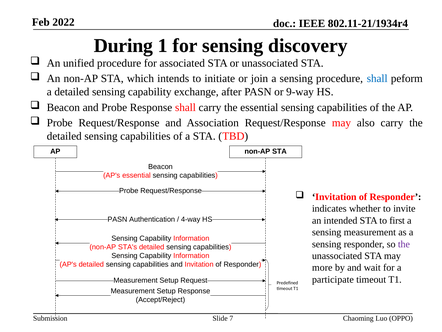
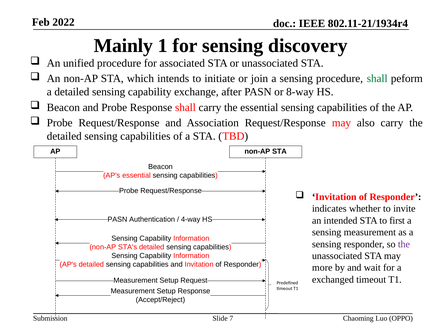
During: During -> Mainly (123, 46)
shall colour: blue -> green (377, 79)
9-way: 9-way -> 8-way (300, 92)
participate: participate -> exchanged (333, 279)
